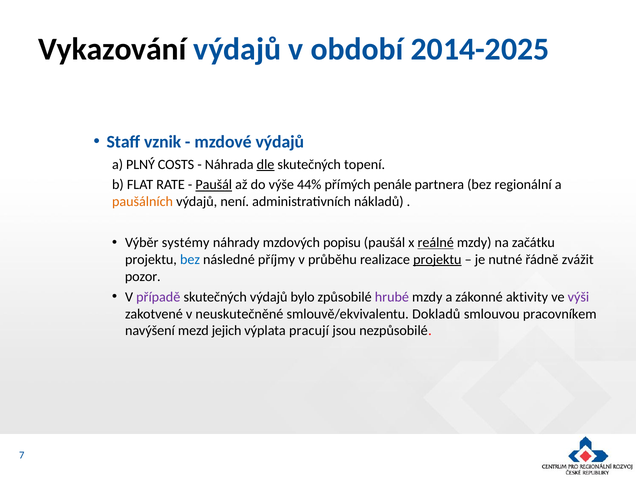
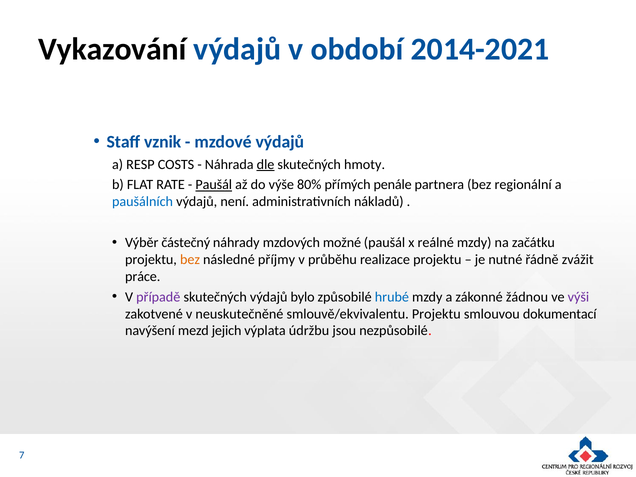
2014-2025: 2014-2025 -> 2014-2021 (480, 49)
PLNÝ: PLNÝ -> RESP (140, 164)
topení: topení -> hmoty (365, 164)
44%: 44% -> 80% (309, 185)
paušálních colour: orange -> blue (143, 202)
systémy: systémy -> částečný (186, 243)
popisu: popisu -> možné (342, 243)
reálné underline: present -> none (436, 243)
bez colour: blue -> orange (190, 260)
projektu underline: present -> none (437, 260)
pozor: pozor -> práce (143, 277)
hrubé colour: purple -> blue (392, 297)
aktivity: aktivity -> žádnou (527, 297)
smlouvě/ekvivalentu Dokladů: Dokladů -> Projektu (436, 314)
pracovníkem: pracovníkem -> dokumentací (560, 314)
pracují: pracují -> údržbu (309, 331)
